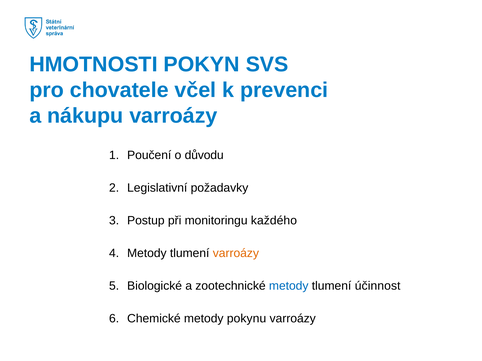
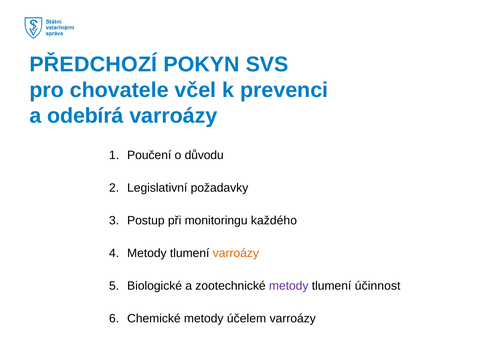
HMOTNOSTI: HMOTNOSTI -> PŘEDCHOZÍ (93, 65)
nákupu: nákupu -> odebírá (85, 116)
metody colour: blue -> purple (289, 286)
pokynu: pokynu -> účelem (247, 319)
